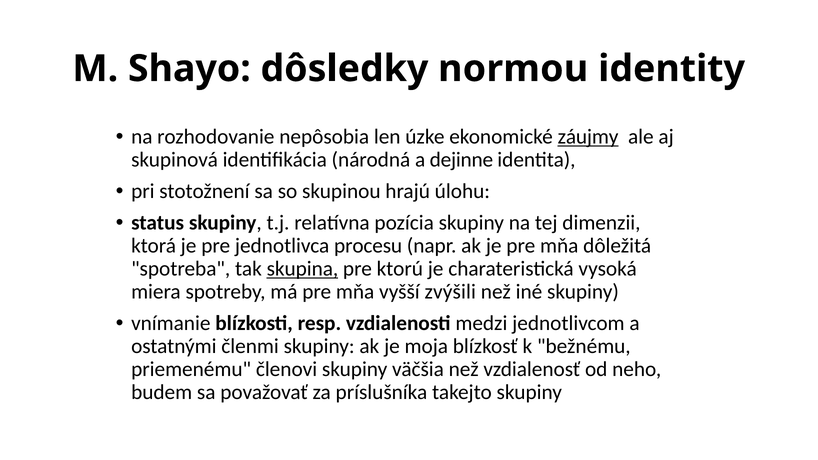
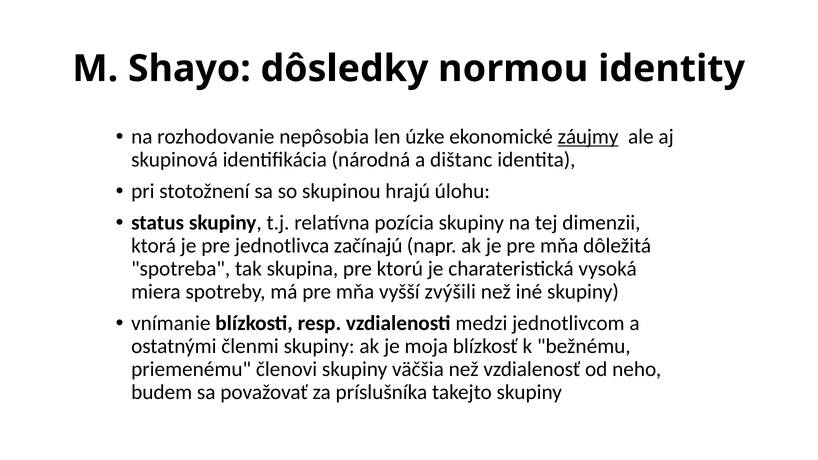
dejinne: dejinne -> dištanc (461, 160)
procesu: procesu -> začínajú (368, 246)
skupina underline: present -> none (302, 269)
